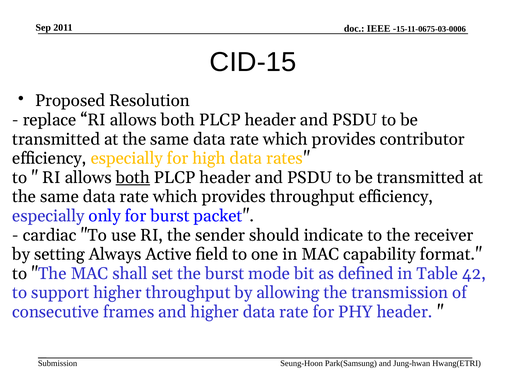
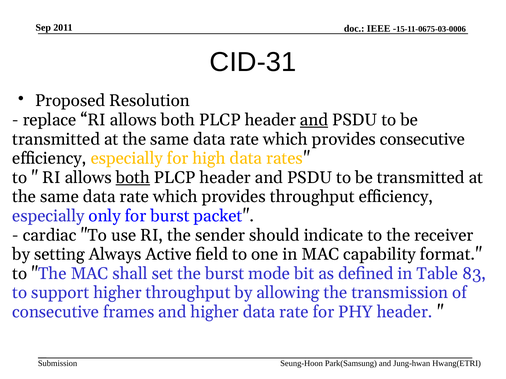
CID-15: CID-15 -> CID-31 (253, 62)
and underline: none -> present (314, 120)
provides contributor: contributor -> consecutive (422, 139)
42: 42 -> 83 (474, 274)
